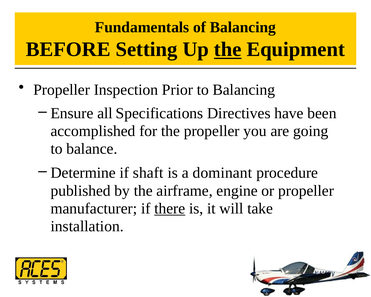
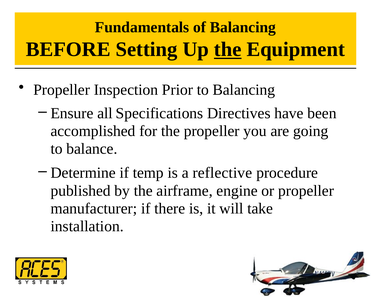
shaft: shaft -> temp (148, 173)
dominant: dominant -> reflective (222, 173)
there underline: present -> none (170, 208)
